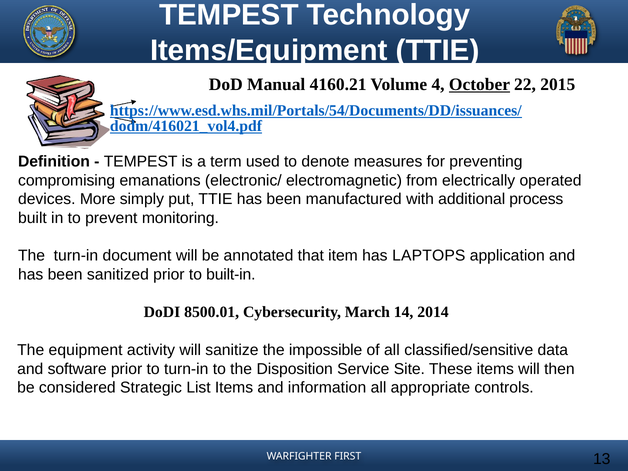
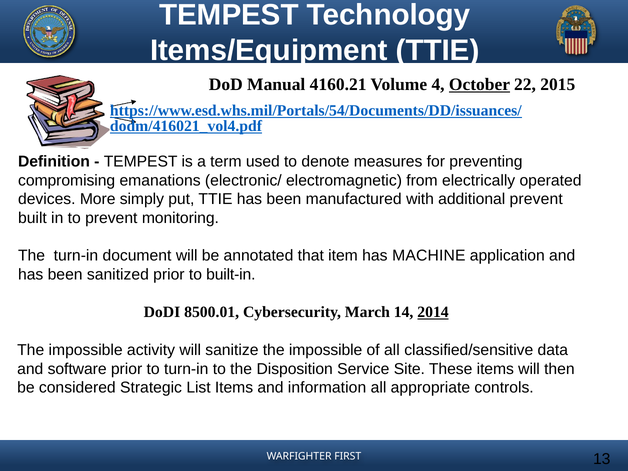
additional process: process -> prevent (536, 199)
LAPTOPS: LAPTOPS -> MACHINE (429, 256)
2014 underline: none -> present (433, 312)
equipment: equipment -> impossible (86, 350)
